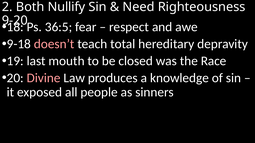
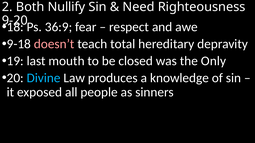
36:5: 36:5 -> 36:9 (59, 27)
Race: Race -> Only (214, 61)
Divine colour: pink -> light blue (44, 78)
